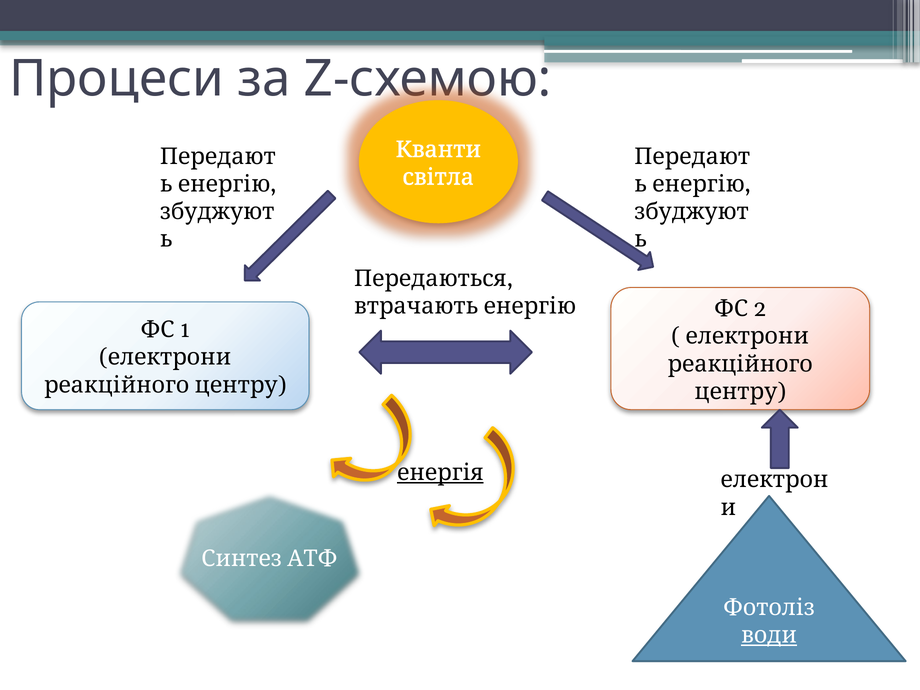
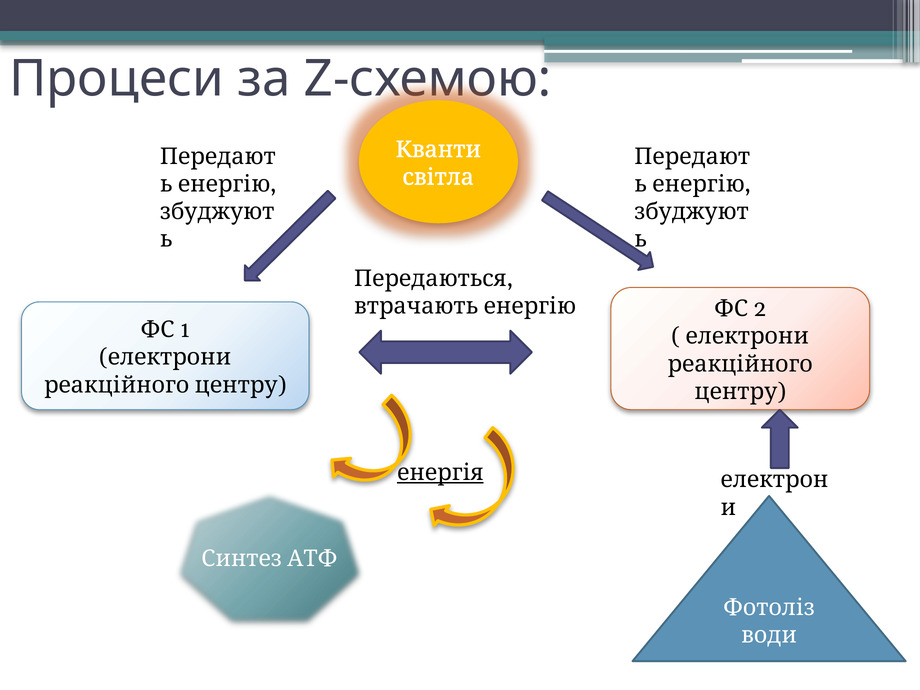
води underline: present -> none (769, 635)
